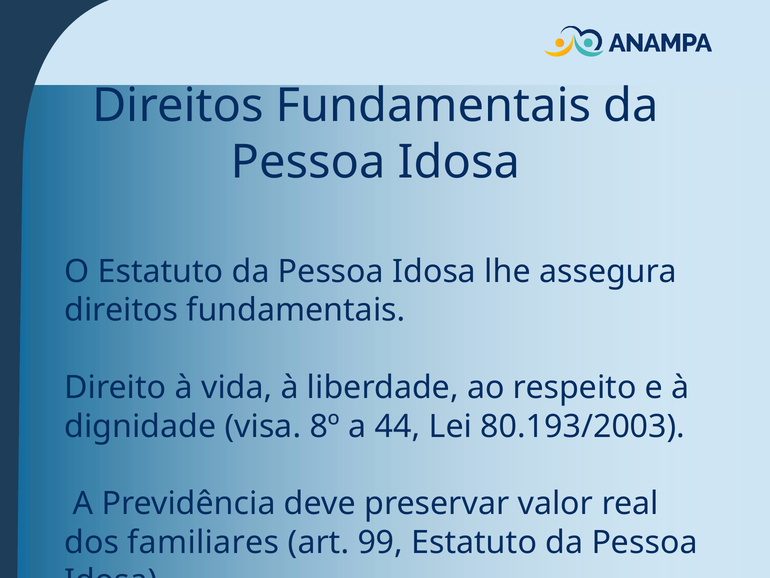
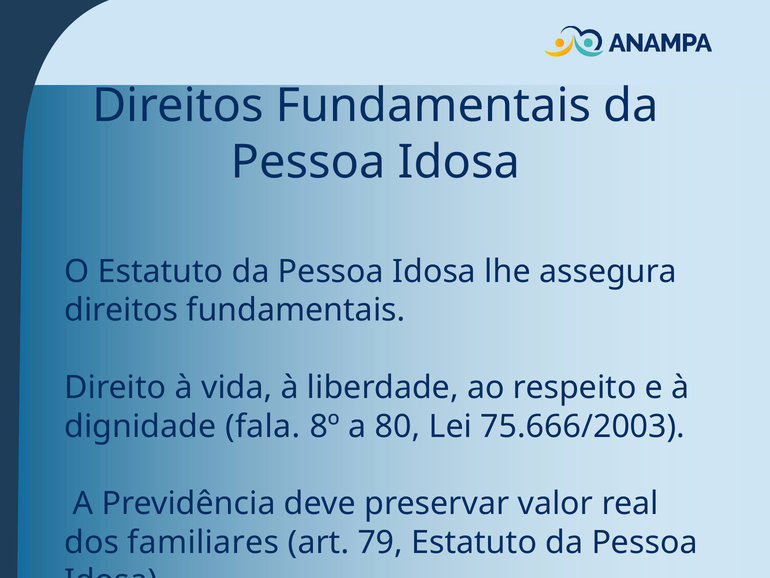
visa: visa -> fala (263, 426)
44: 44 -> 80 (398, 426)
80.193/2003: 80.193/2003 -> 75.666/2003 (583, 426)
99: 99 -> 79 (380, 542)
